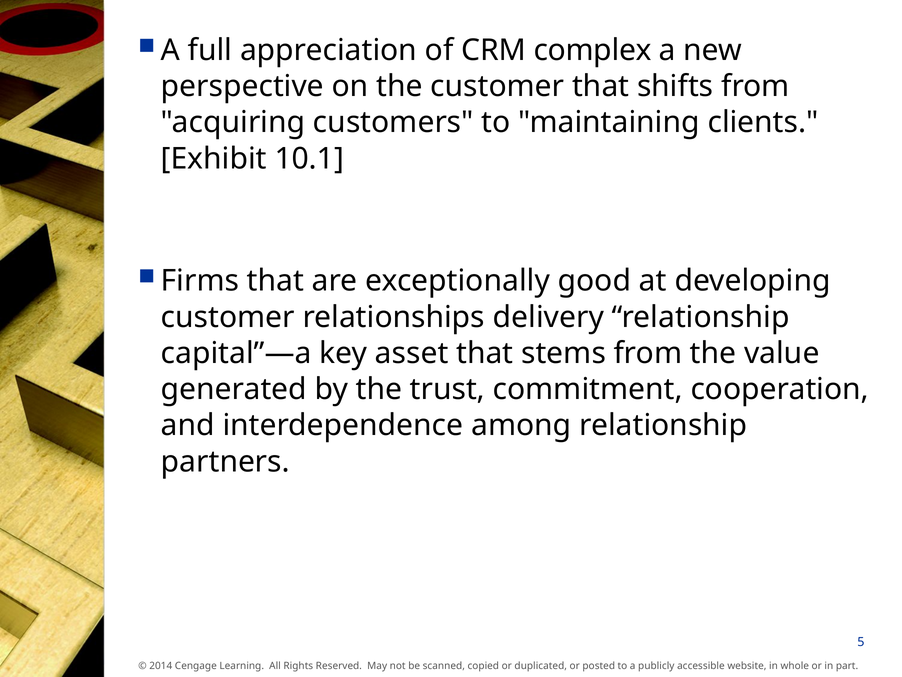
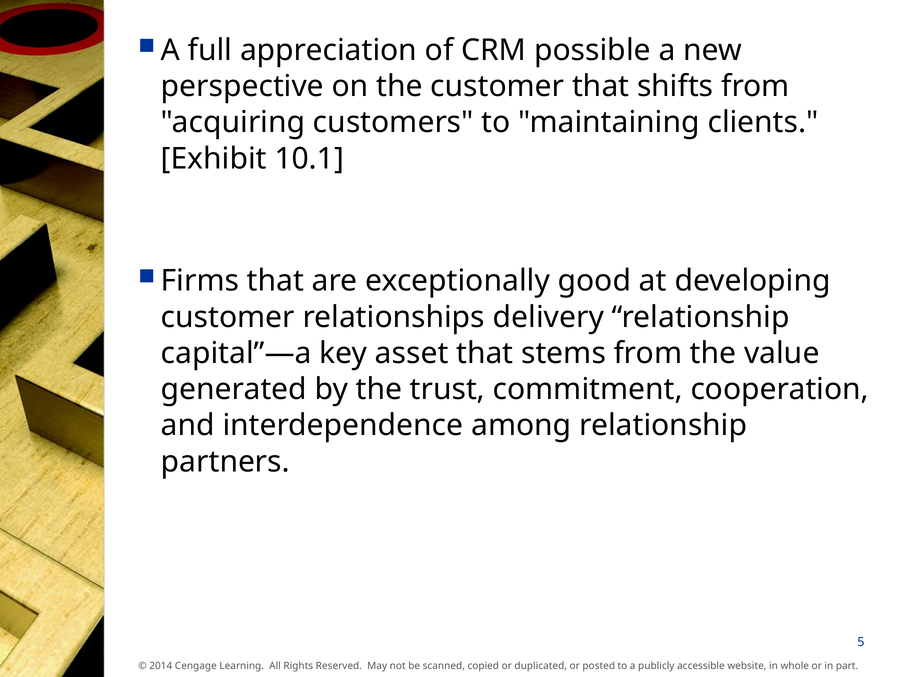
complex: complex -> possible (592, 50)
